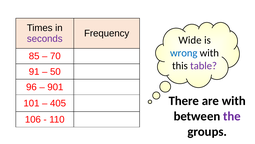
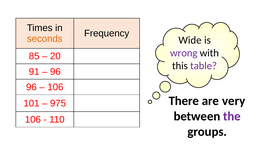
seconds colour: purple -> orange (45, 39)
wrong colour: blue -> purple (184, 53)
70: 70 -> 20 (55, 56)
50: 50 -> 96 (55, 71)
901: 901 -> 106 (55, 87)
are with: with -> very (234, 100)
405: 405 -> 975 (58, 103)
